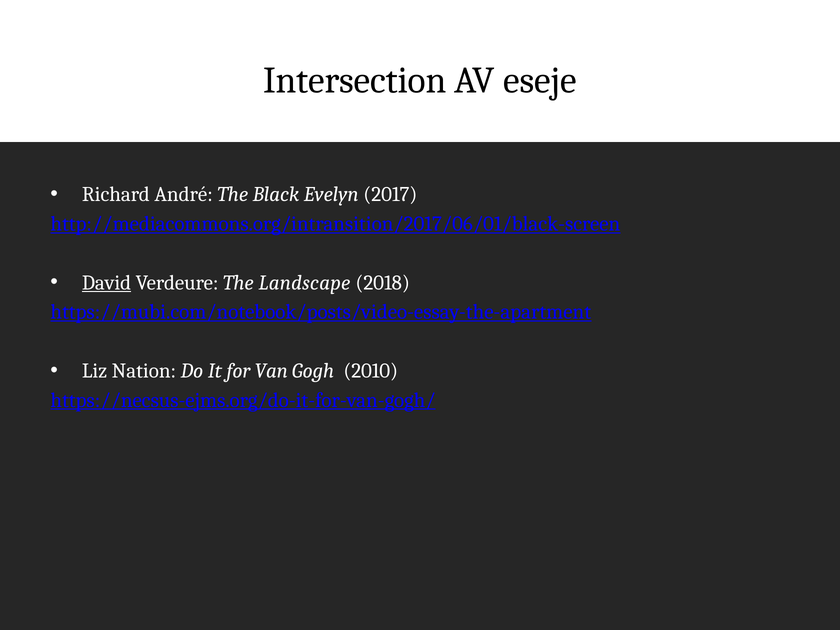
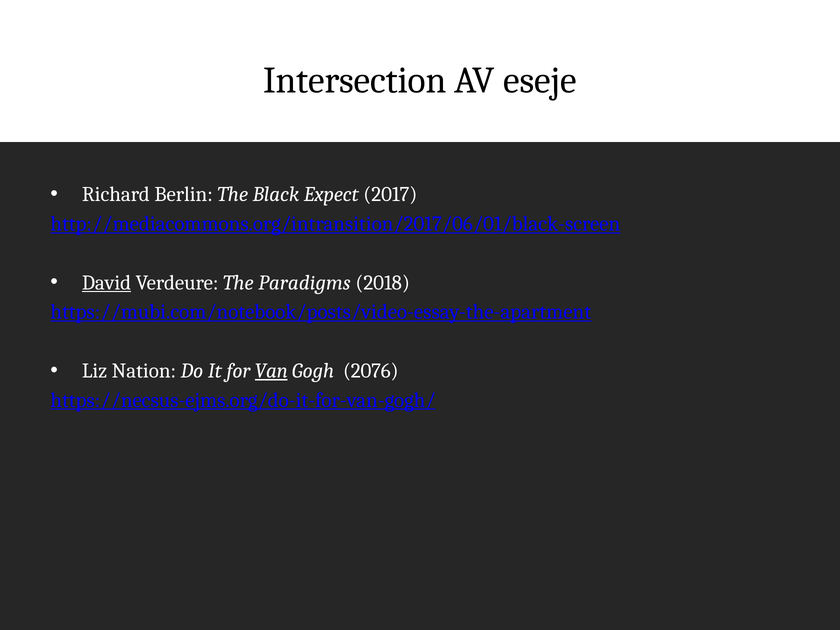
André: André -> Berlin (184, 194)
Evelyn: Evelyn -> Expect (331, 194)
Landscape: Landscape -> Paradigms (304, 283)
Van underline: none -> present (271, 371)
2010: 2010 -> 2076 (371, 371)
